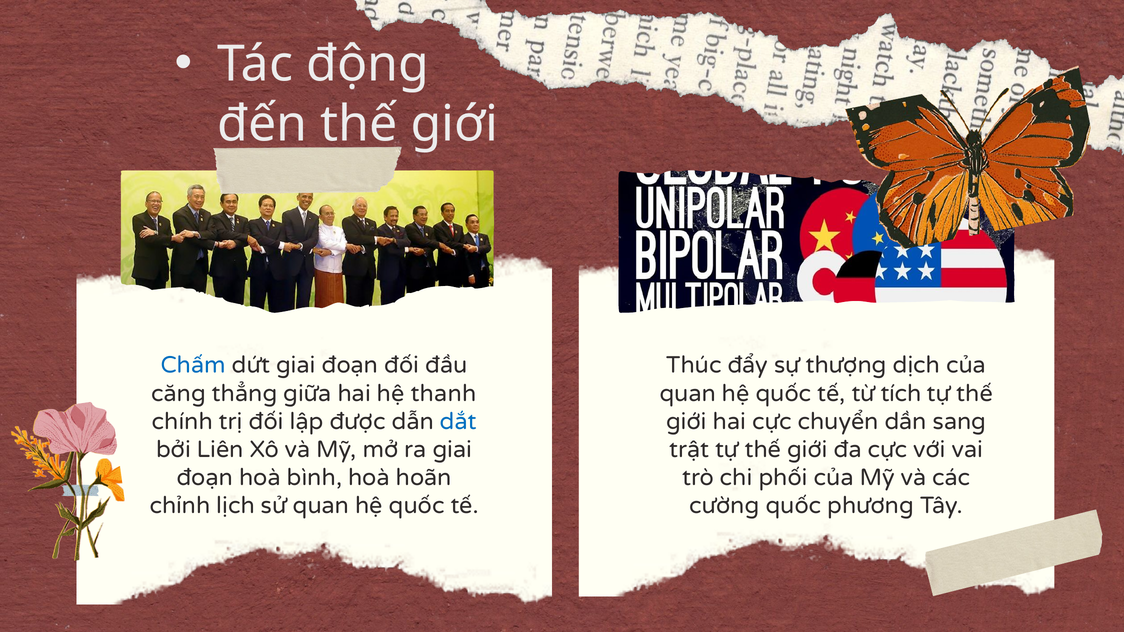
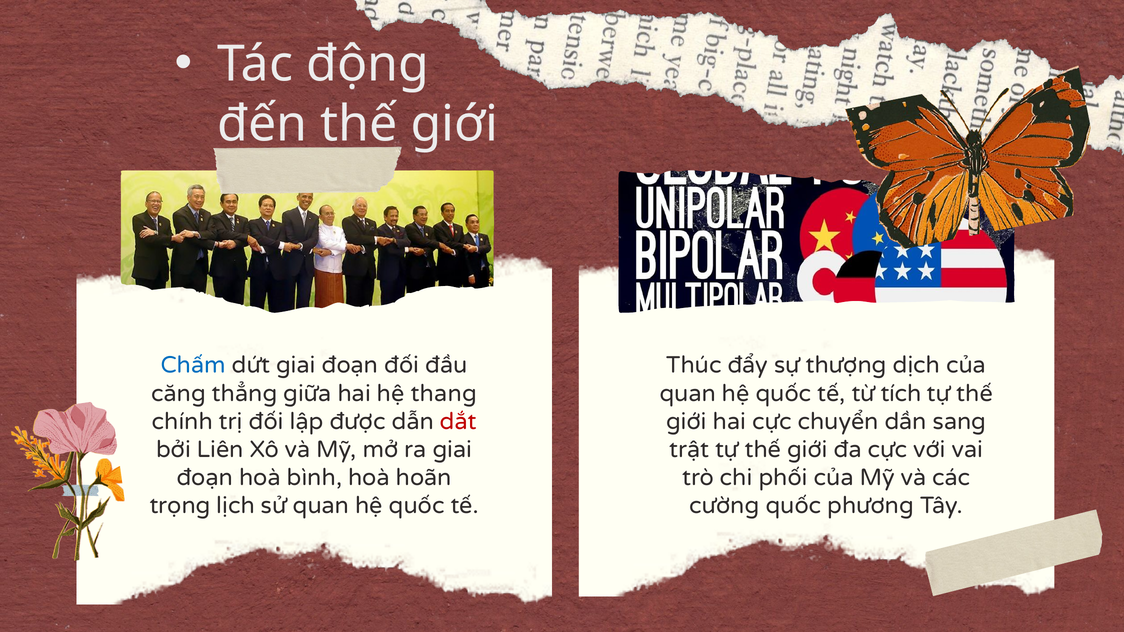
thanh: thanh -> thang (444, 393)
dắt colour: blue -> red (458, 422)
chỉnh: chỉnh -> trọng (180, 506)
